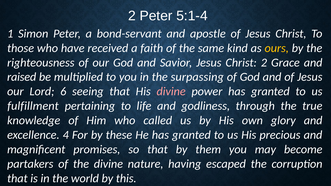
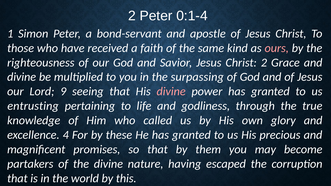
5:1-4: 5:1-4 -> 0:1-4 (192, 16)
ours colour: yellow -> pink (277, 48)
raised: raised -> divine (22, 77)
6: 6 -> 9 (63, 92)
fulfillment: fulfillment -> entrusting (33, 106)
